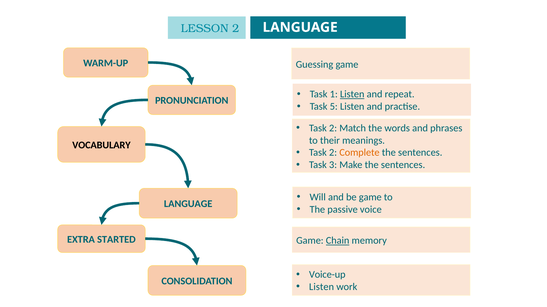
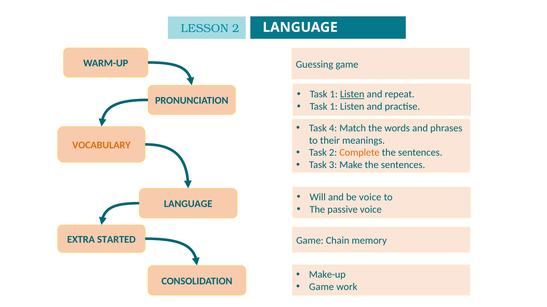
5: 5 -> 1 (334, 107)
2: 2 -> 4 (333, 128)
VOCABULARY colour: black -> orange (101, 145)
be game: game -> voice (370, 198)
Chain underline: present -> none (338, 241)
Voice-up: Voice-up -> Make-up (327, 275)
Listen: Listen -> Game (322, 287)
